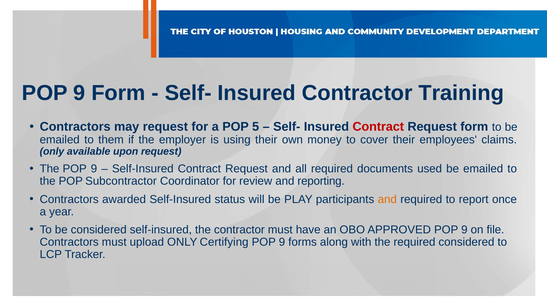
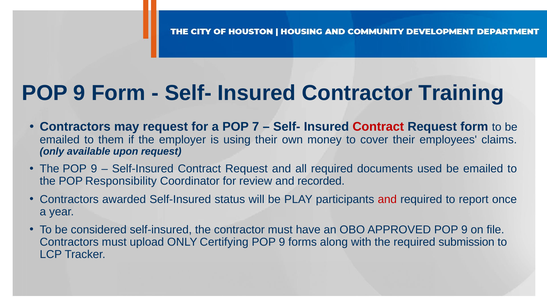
5: 5 -> 7 (256, 127)
Subcontractor: Subcontractor -> Responsibility (121, 181)
reporting: reporting -> recorded (321, 181)
and colour: orange -> red (387, 199)
required considered: considered -> submission (467, 242)
